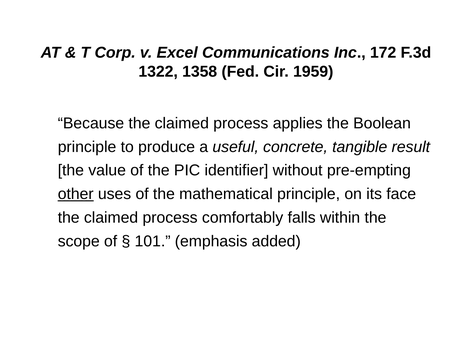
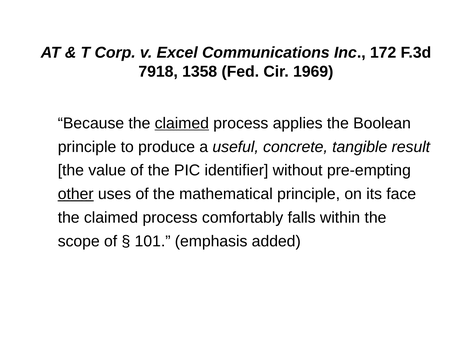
1322: 1322 -> 7918 (158, 71)
1959: 1959 -> 1969 (313, 71)
claimed underline: none -> present (182, 123)
